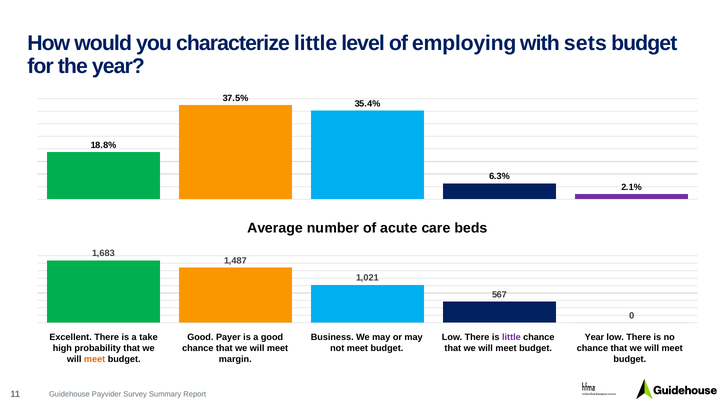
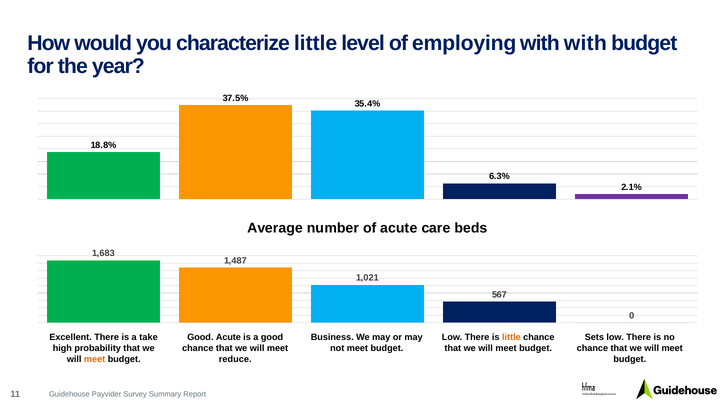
with sets: sets -> with (585, 43)
Good Payer: Payer -> Acute (228, 337)
little colour: purple -> orange (511, 337)
Year: Year -> Sets (594, 337)
margin: margin -> reduce (235, 359)
